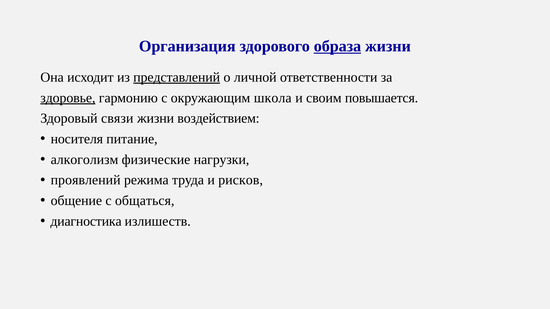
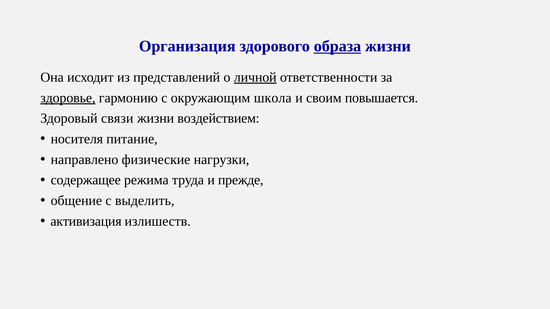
представлений underline: present -> none (177, 77)
личной underline: none -> present (255, 77)
алкоголизм: алкоголизм -> направлено (84, 160)
проявлений: проявлений -> содержащее (86, 180)
рисков: рисков -> прежде (241, 180)
общаться: общаться -> выделить (145, 201)
диагностика: диагностика -> активизация (86, 221)
